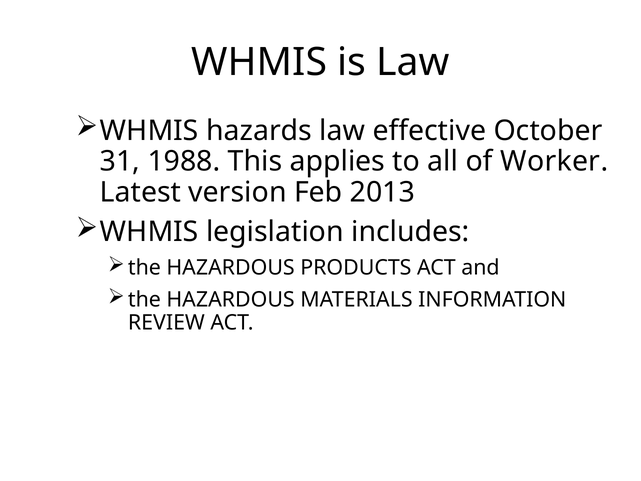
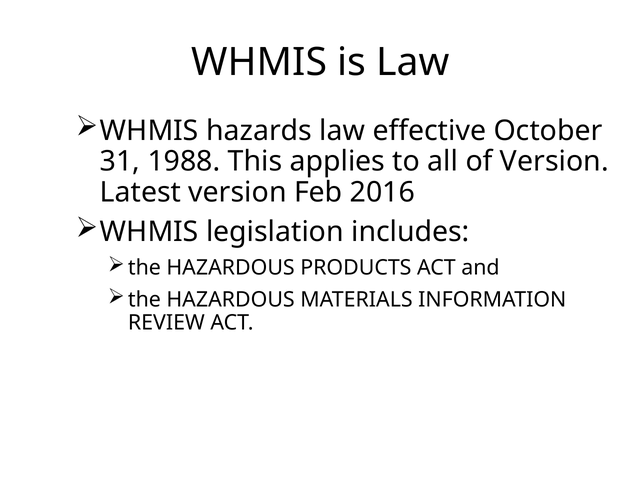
of Worker: Worker -> Version (554, 161)
2013: 2013 -> 2016 (382, 192)
